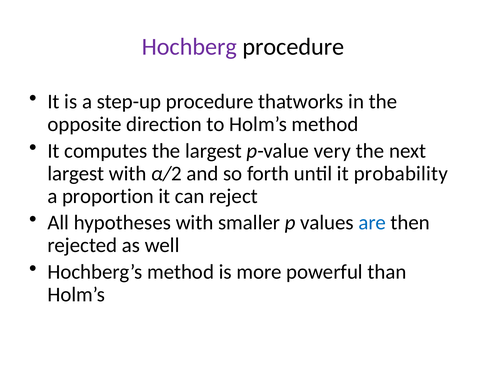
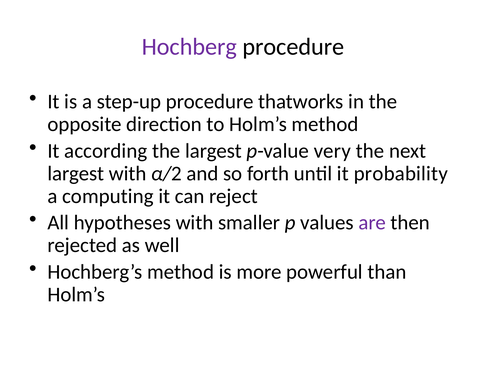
computes: computes -> according (106, 151)
proportion: proportion -> computing (108, 196)
are colour: blue -> purple (372, 222)
